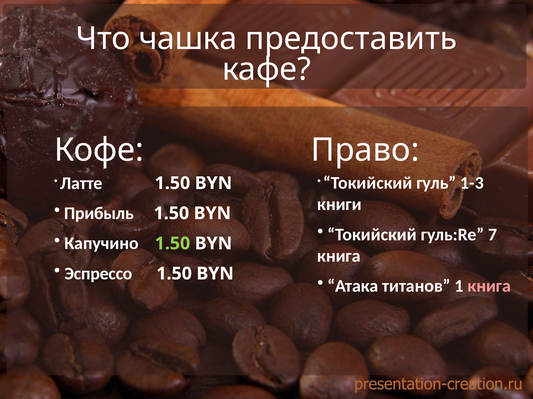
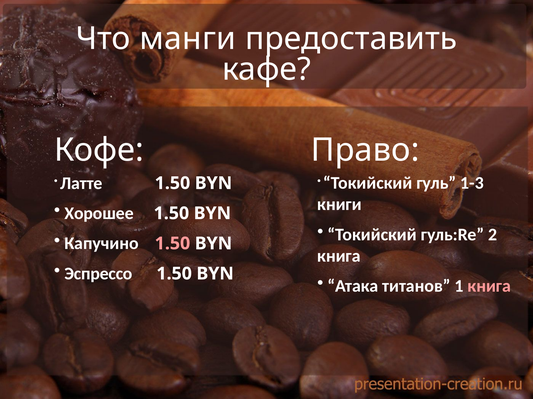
чашка: чашка -> манги (188, 39)
Прибыль: Прибыль -> Хорошее (99, 214)
7: 7 -> 2 (493, 235)
1.50 colour: light green -> pink (172, 244)
